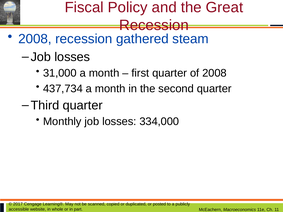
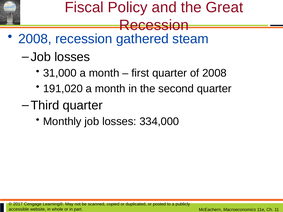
437,734: 437,734 -> 191,020 (63, 89)
